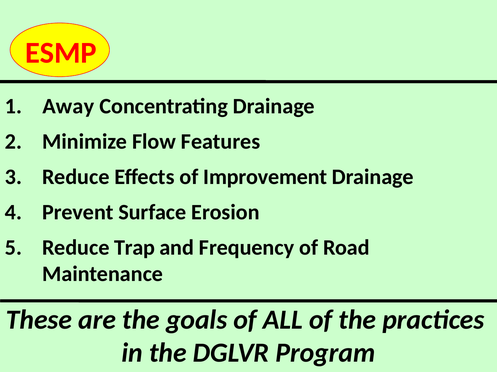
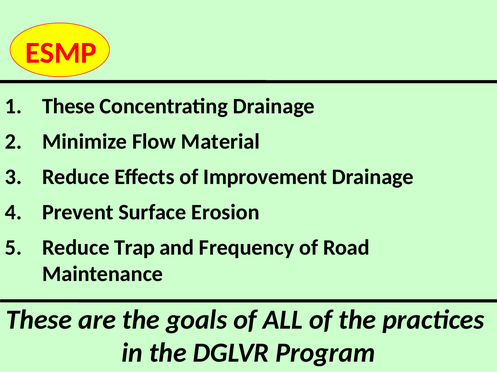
Away: Away -> These (68, 107)
Features: Features -> Material (220, 142)
